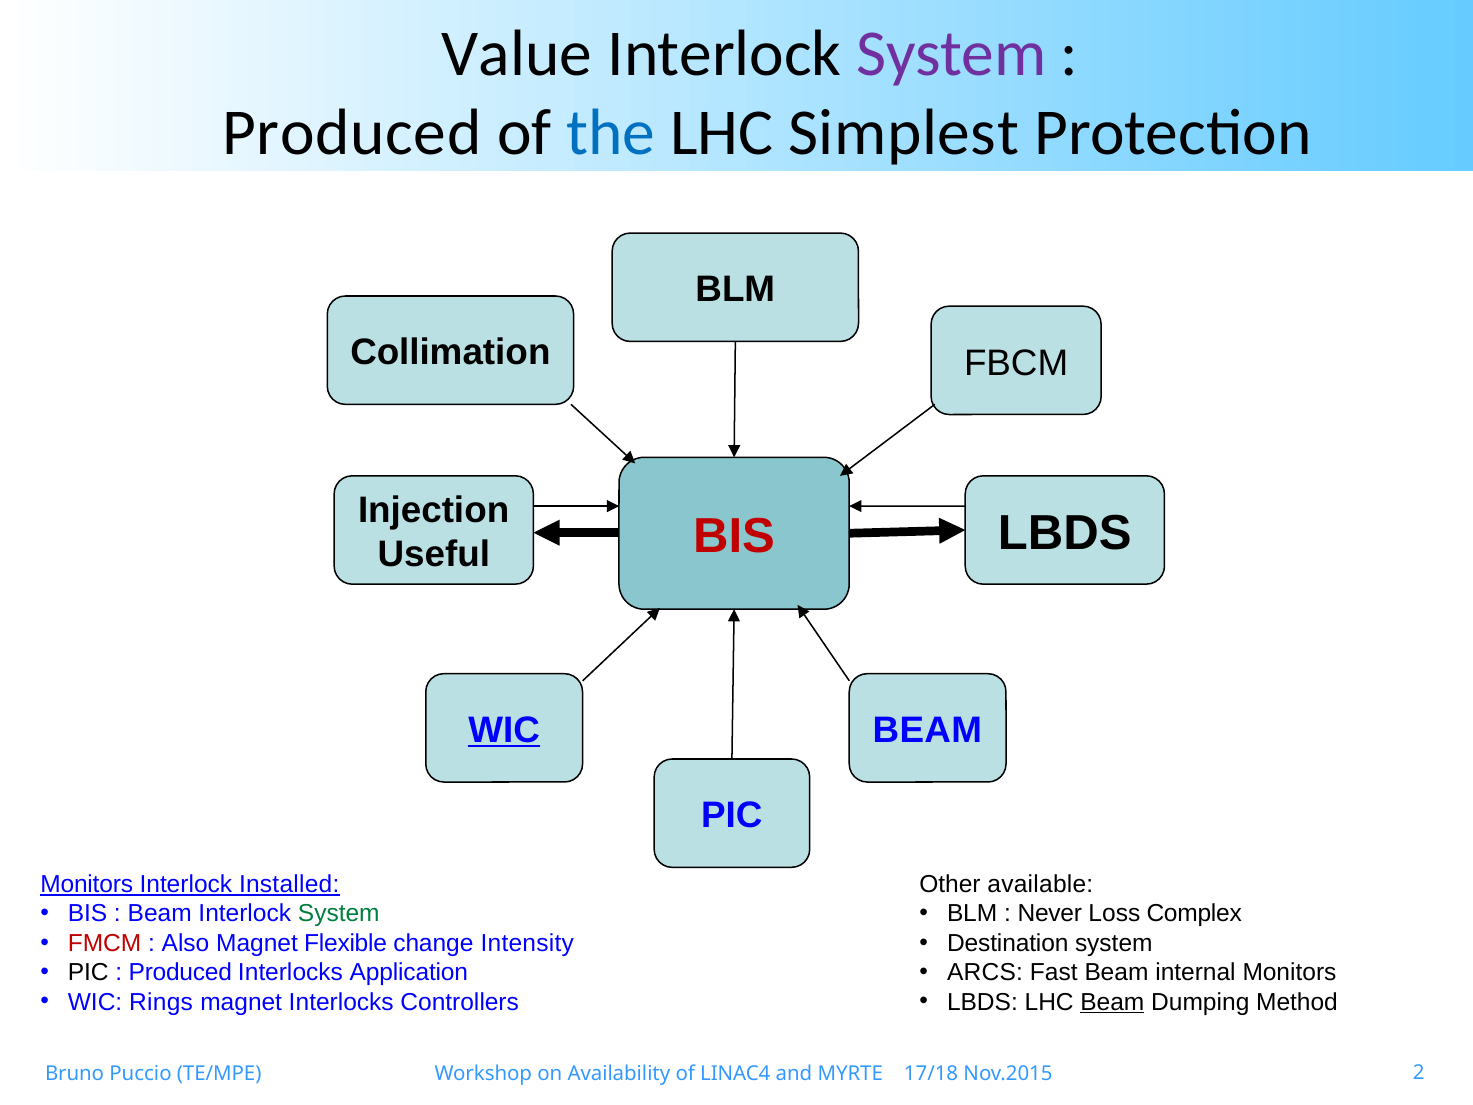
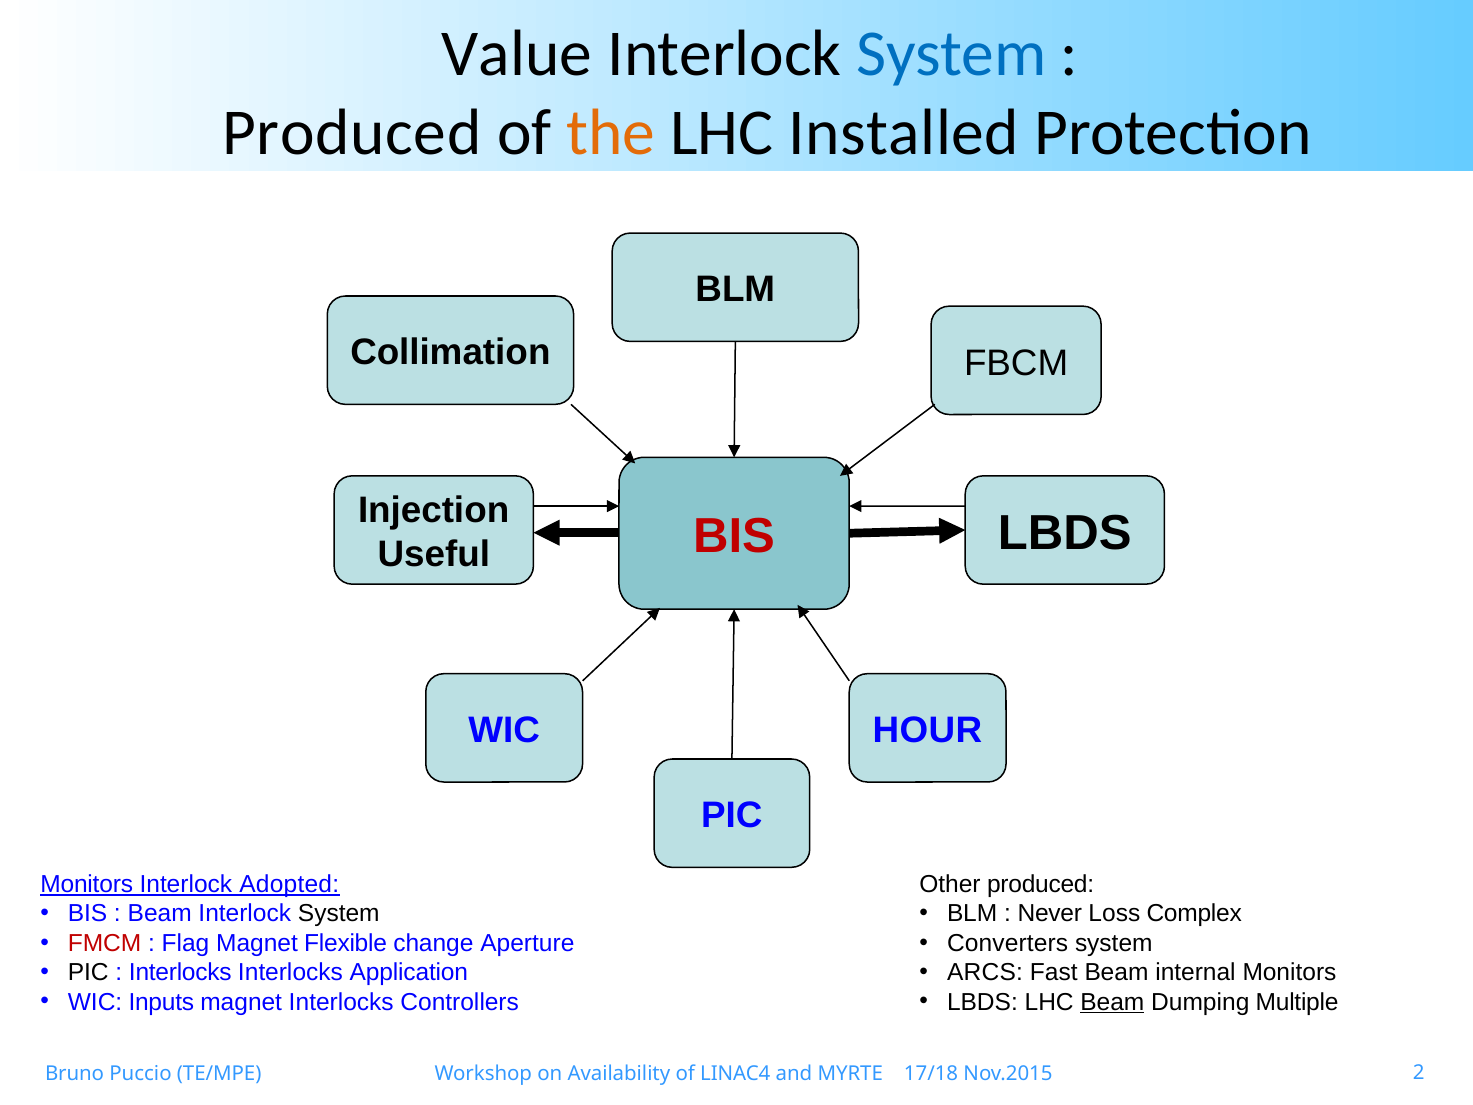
System colour: purple -> blue (951, 54)
the colour: blue -> orange (611, 133)
Simplest: Simplest -> Installed (904, 133)
WIC underline: present -> none (504, 730)
BEAM: BEAM -> HOUR (927, 730)
Installed: Installed -> Adopted (289, 884)
Other available: available -> produced (1041, 884)
System colour: green -> black (339, 914)
Also: Also -> Flag (186, 943)
Intensity: Intensity -> Aperture (527, 943)
Destination: Destination -> Converters (1008, 943)
Produced: Produced -> Interlocks (180, 972)
Rings: Rings -> Inputs (161, 1002)
Method: Method -> Multiple (1297, 1002)
